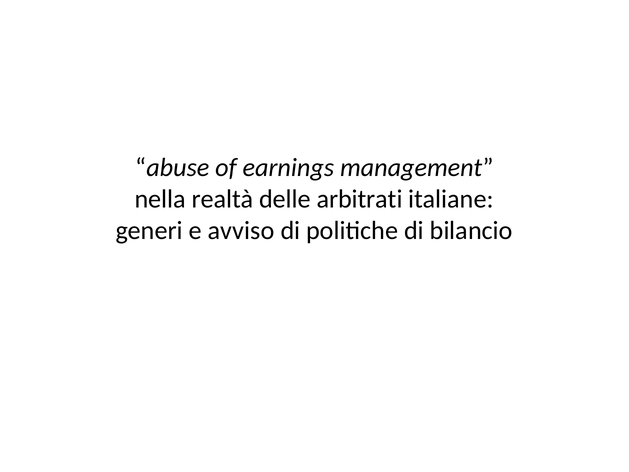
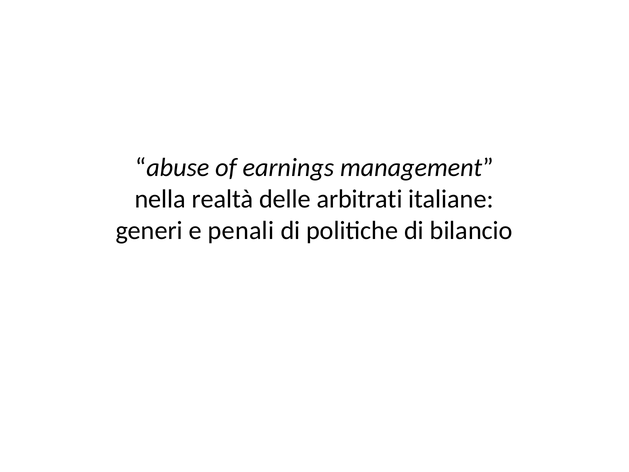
avviso: avviso -> penali (241, 230)
